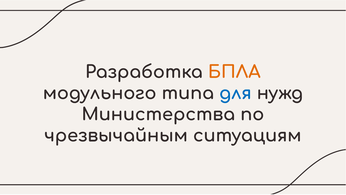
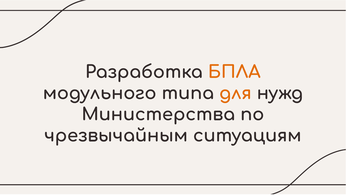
для colour: blue -> orange (235, 93)
